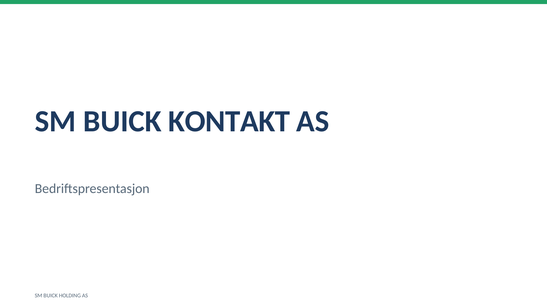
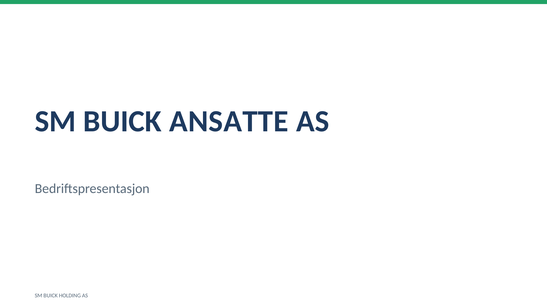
KONTAKT: KONTAKT -> ANSATTE (229, 121)
